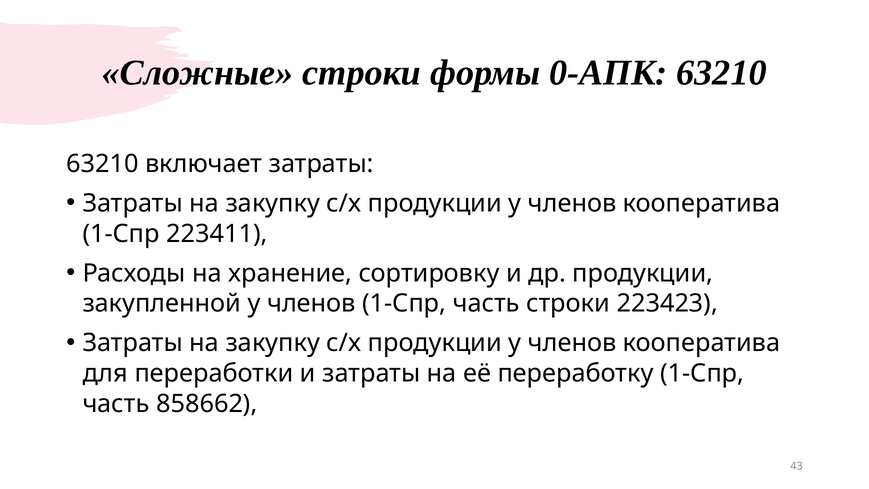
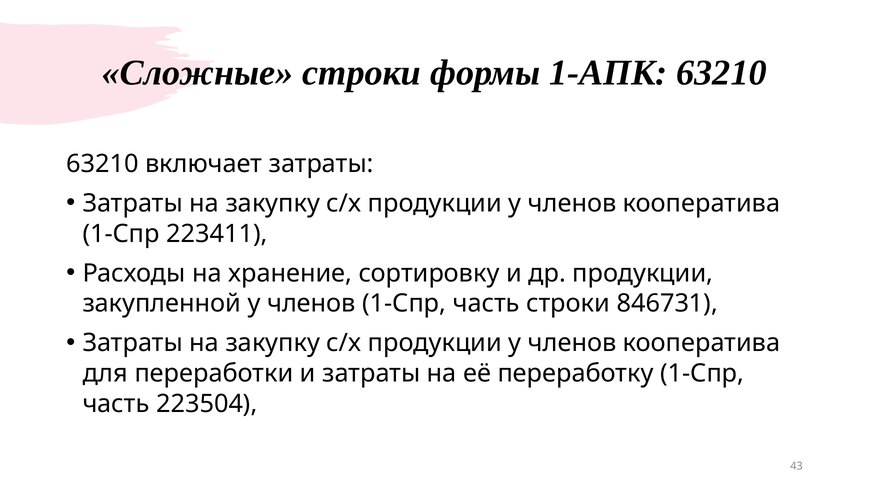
0-АПК: 0-АПК -> 1-АПК (608, 73)
223423: 223423 -> 846731 (667, 303)
858662: 858662 -> 223504 (207, 404)
